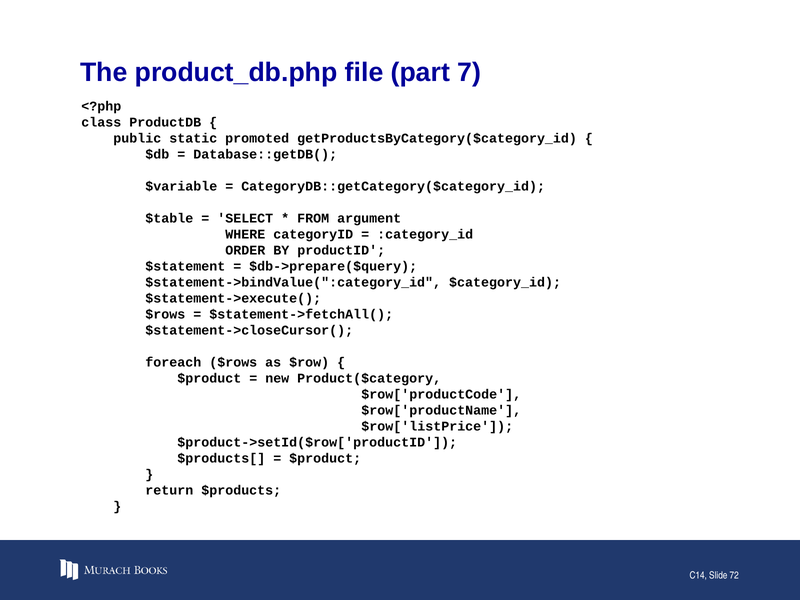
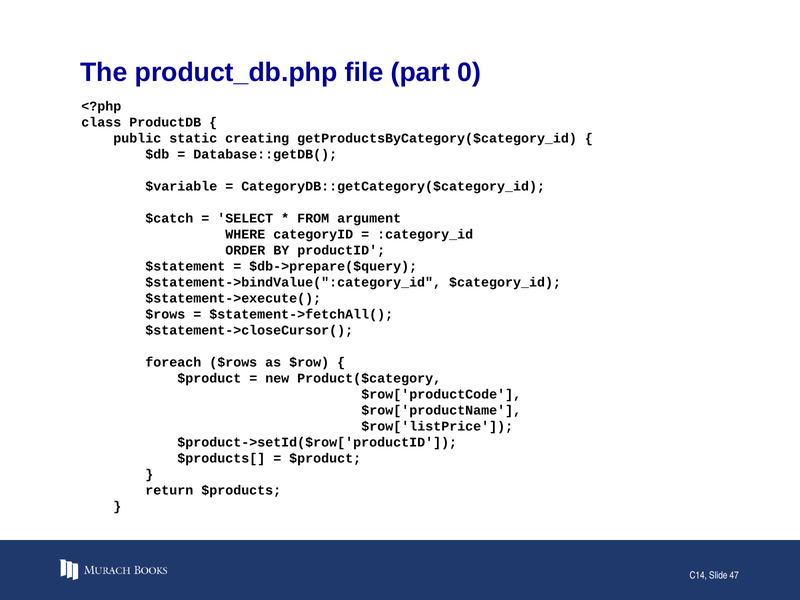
7: 7 -> 0 (469, 73)
promoted: promoted -> creating (257, 138)
$table: $table -> $catch (169, 218)
72: 72 -> 47 (734, 576)
